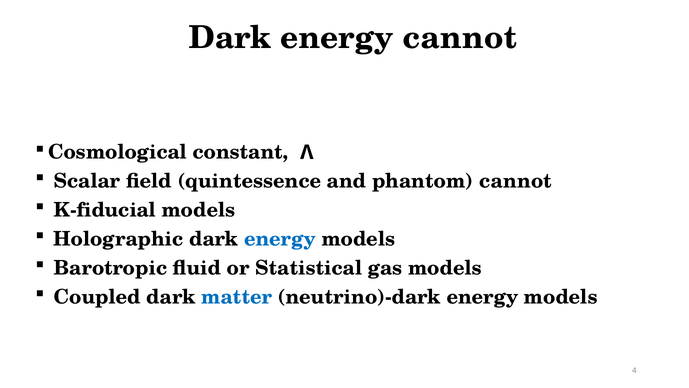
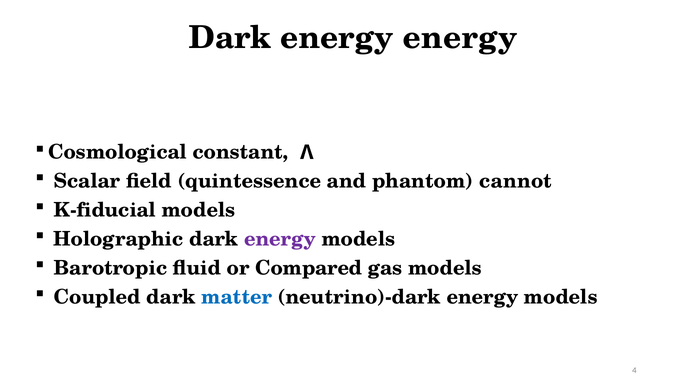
energy cannot: cannot -> energy (460, 38)
energy colour: blue -> purple (280, 239)
Statistical: Statistical -> Compared (309, 268)
